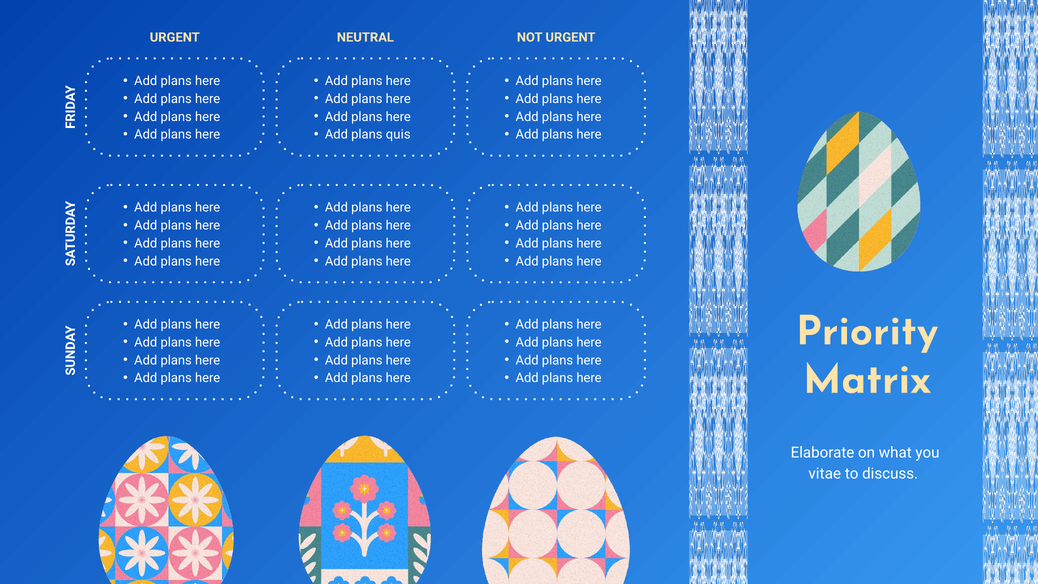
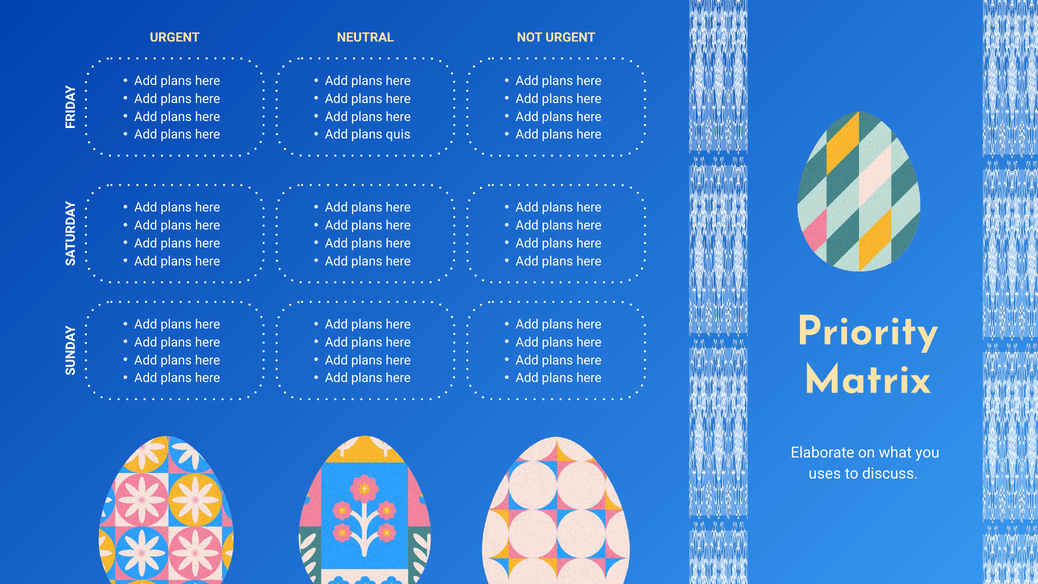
vitae: vitae -> uses (825, 473)
